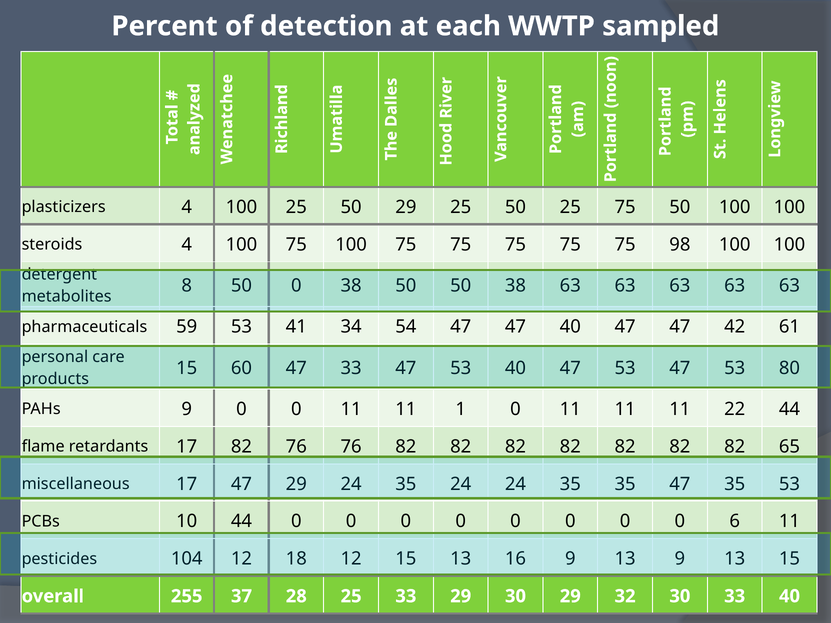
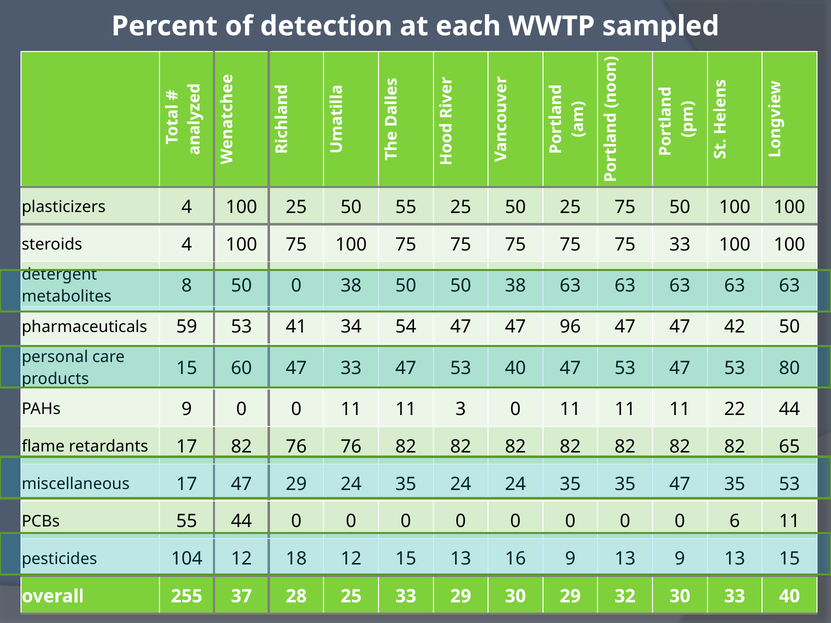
50 29: 29 -> 55 (406, 207)
75 98: 98 -> 33 (680, 245)
47 40: 40 -> 96 (570, 327)
42 61: 61 -> 50 (789, 327)
1: 1 -> 3 (461, 409)
PCBs 10: 10 -> 55 (187, 522)
